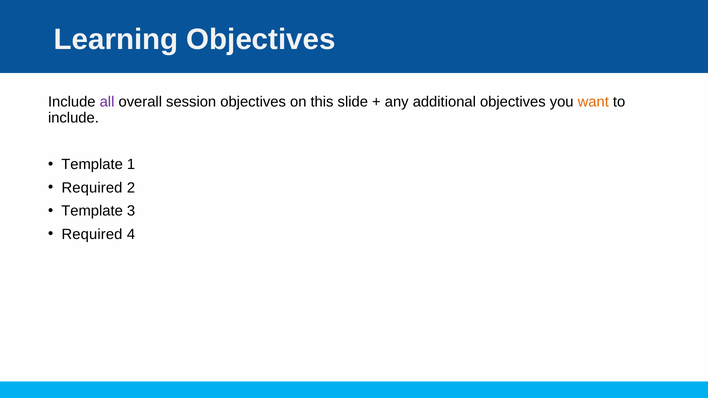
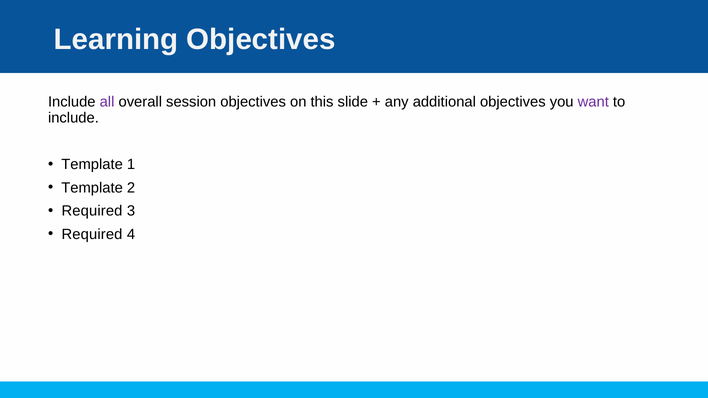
want colour: orange -> purple (593, 102)
Required: Required -> Template (92, 188)
Template: Template -> Required (92, 211)
